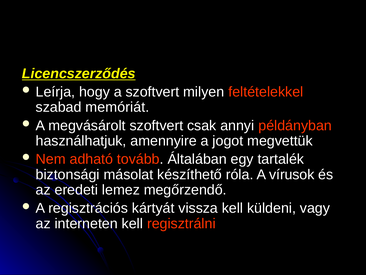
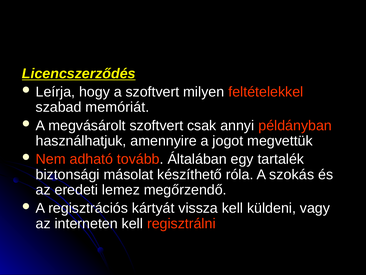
vírusok: vírusok -> szokás (292, 174)
